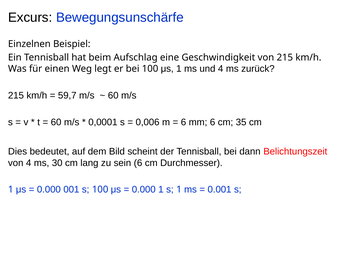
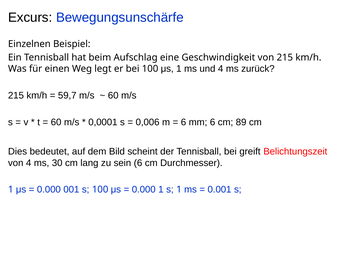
35: 35 -> 89 (241, 122)
dann: dann -> greift (250, 151)
